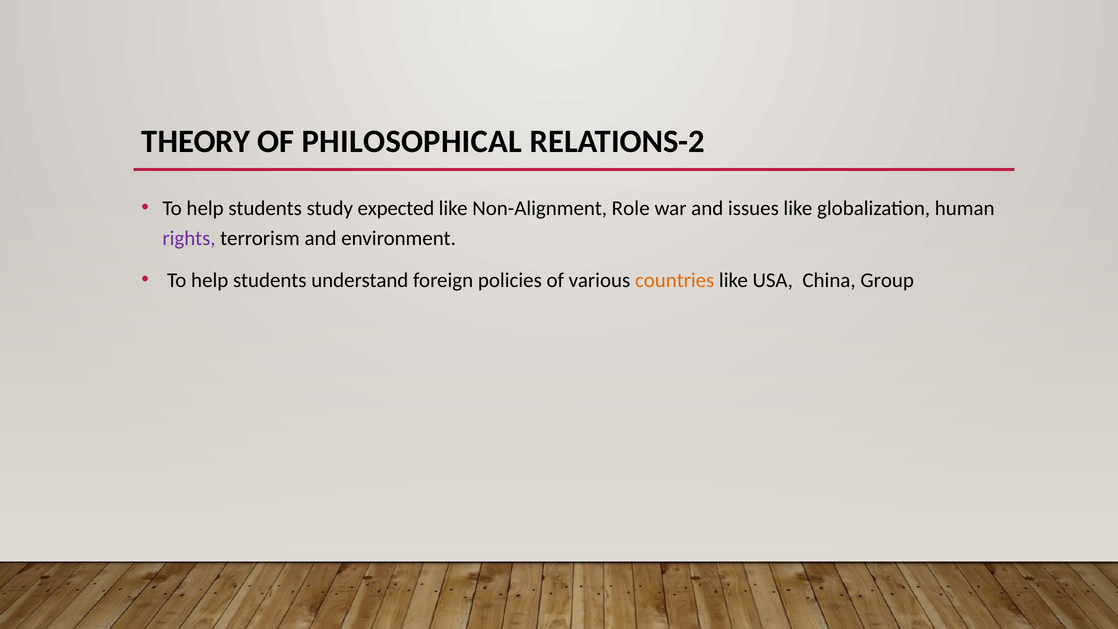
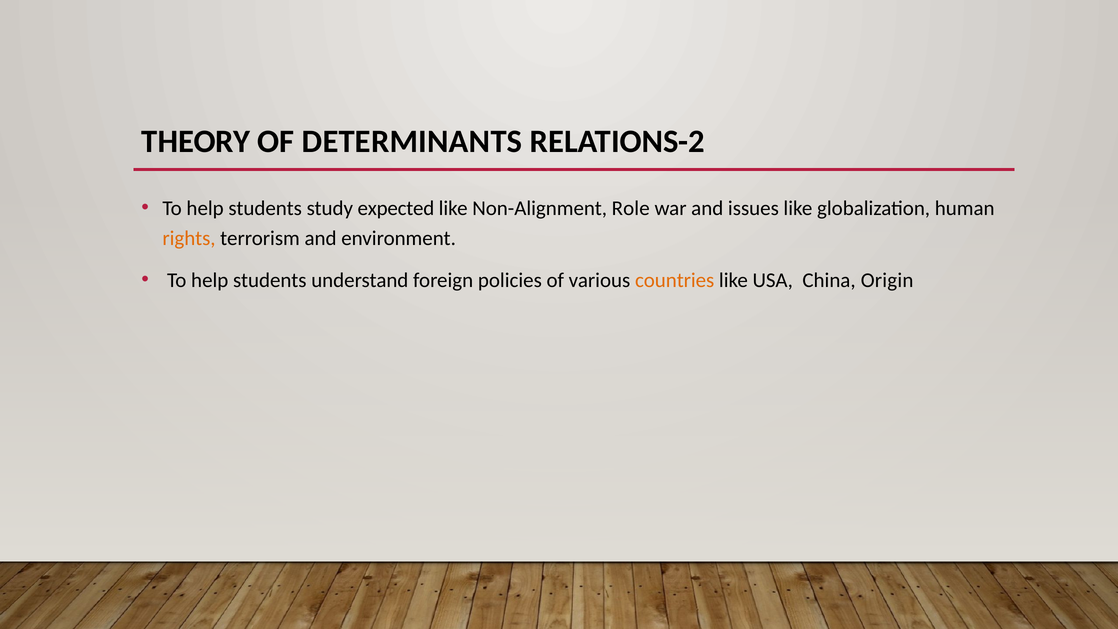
PHILOSOPHICAL: PHILOSOPHICAL -> DETERMINANTS (412, 142)
rights colour: purple -> orange (189, 238)
Group: Group -> Origin (887, 280)
